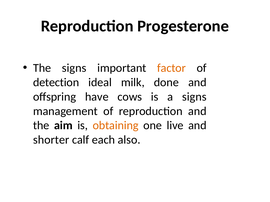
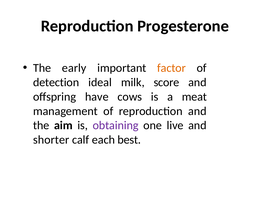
The signs: signs -> early (74, 68)
done: done -> score (166, 83)
a signs: signs -> meat (194, 97)
obtaining colour: orange -> purple (116, 126)
also: also -> best (129, 140)
